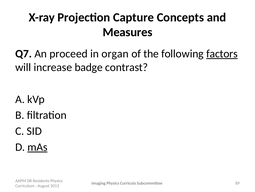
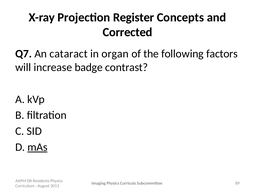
Capture: Capture -> Register (134, 17)
Measures: Measures -> Corrected (128, 32)
proceed: proceed -> cataract (69, 54)
factors underline: present -> none (222, 54)
